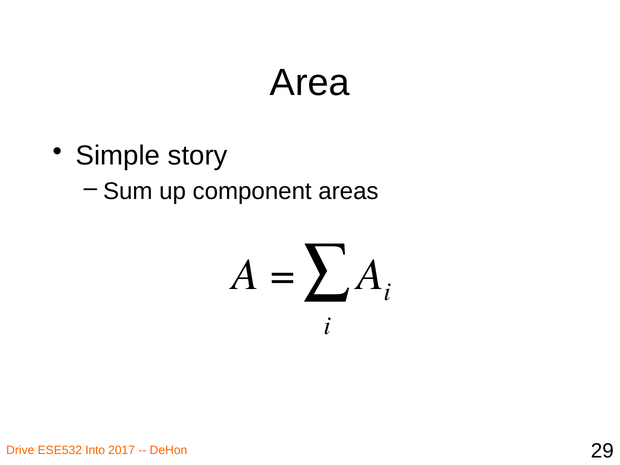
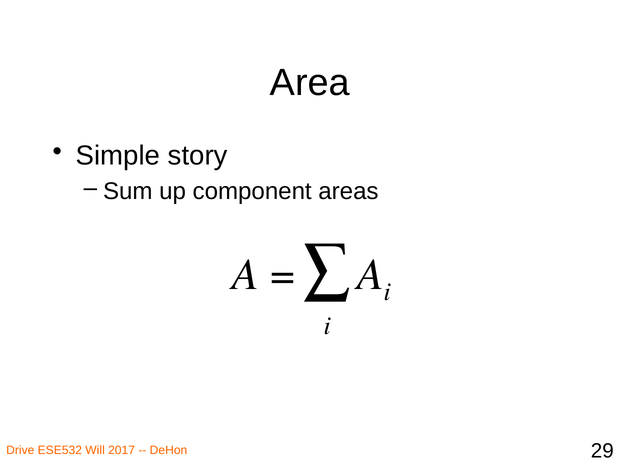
Into: Into -> Will (95, 450)
